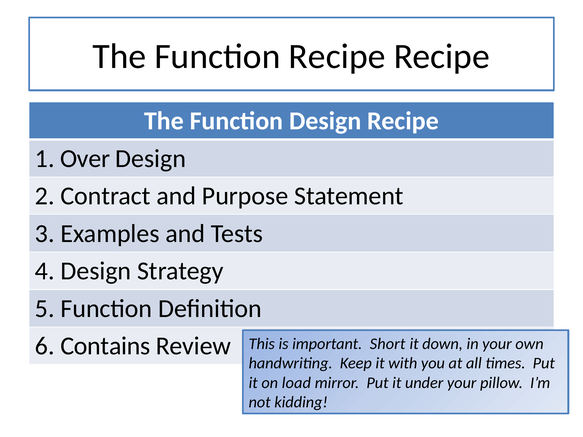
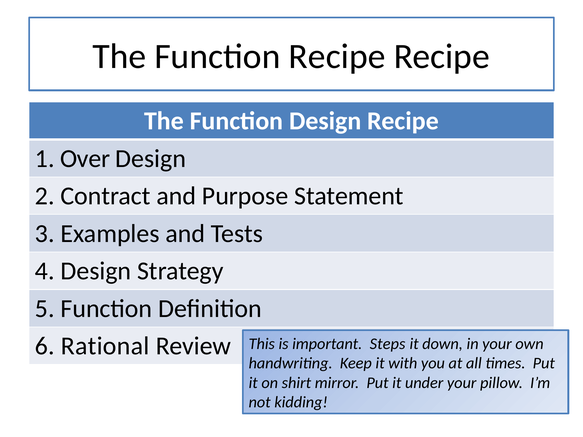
Contains: Contains -> Rational (105, 346)
Short: Short -> Steps (388, 344)
load: load -> shirt (296, 383)
